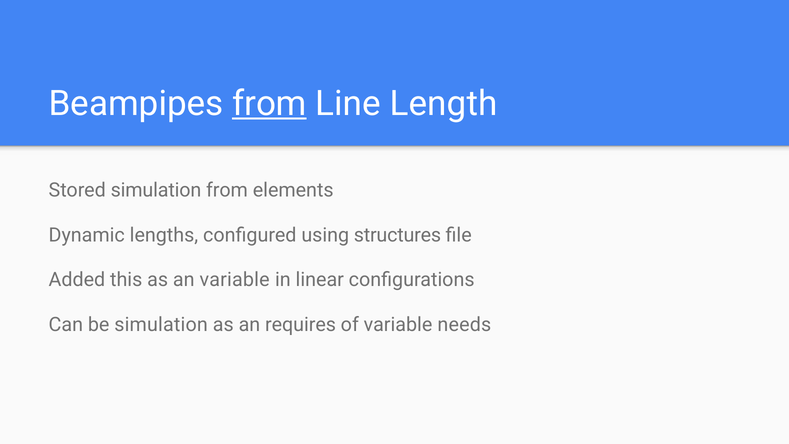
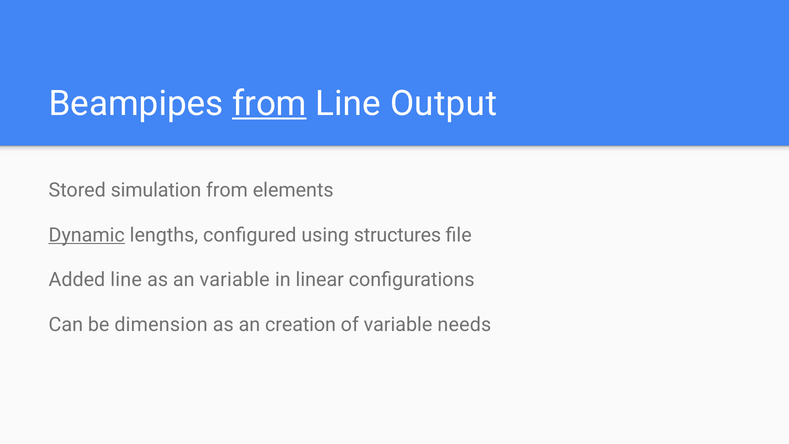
Length: Length -> Output (444, 103)
Dynamic underline: none -> present (87, 235)
Added this: this -> line (126, 280)
be simulation: simulation -> dimension (161, 324)
requires: requires -> creation (301, 324)
